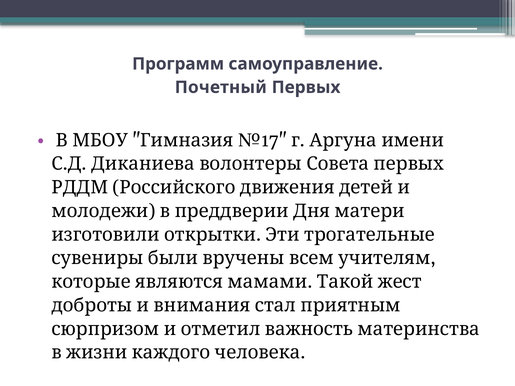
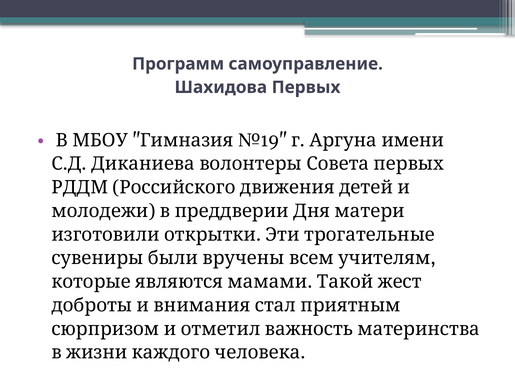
Почетный: Почетный -> Шахидова (221, 87)
№17: №17 -> №19 (262, 140)
